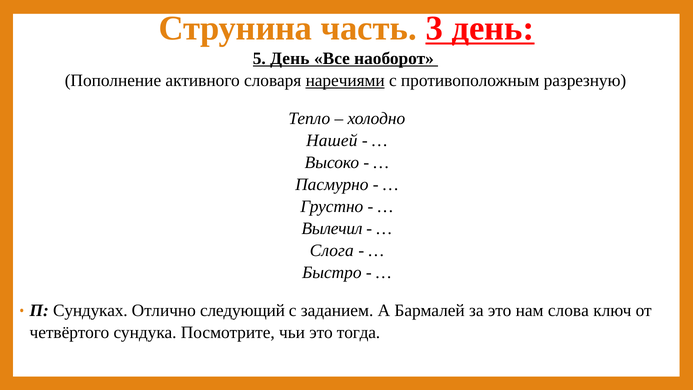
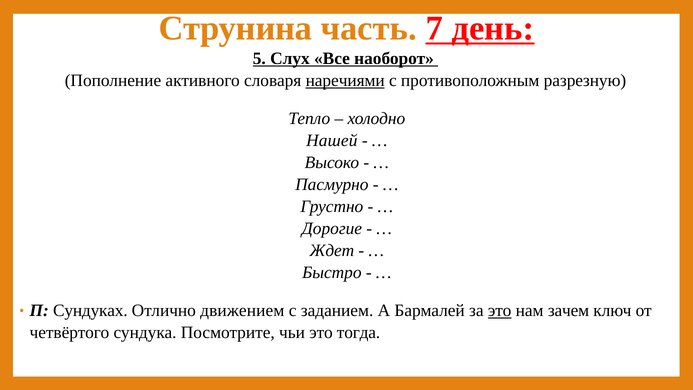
3: 3 -> 7 (434, 28)
5 День: День -> Слух (290, 58)
Вылечил: Вылечил -> Дорогие (332, 228)
Слога: Слога -> Ждет (332, 250)
следующий: следующий -> движением (242, 310)
это underline: none -> present (500, 310)
слова: слова -> зачем (569, 310)
